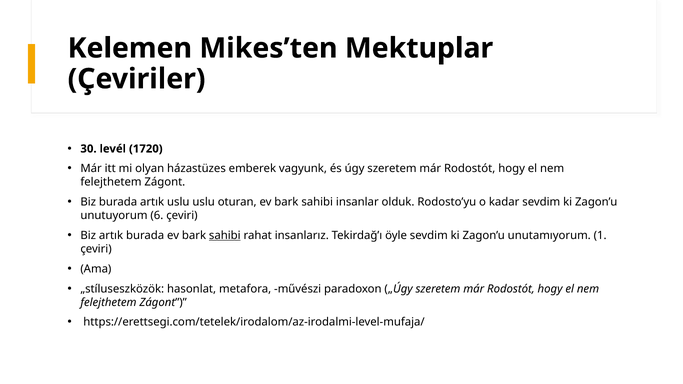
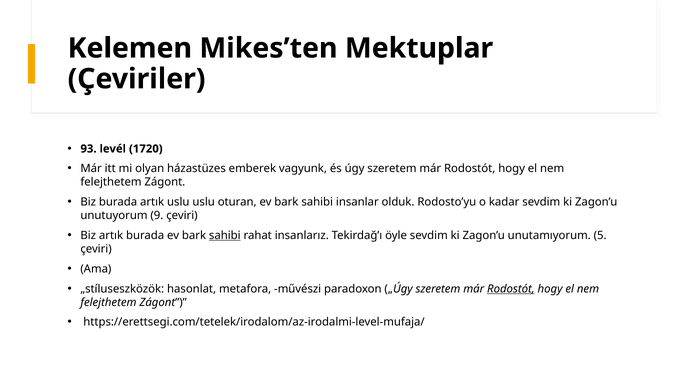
30: 30 -> 93 (89, 149)
6: 6 -> 9 (157, 216)
1: 1 -> 5 (600, 236)
Rodostót underline: none -> present (511, 289)
